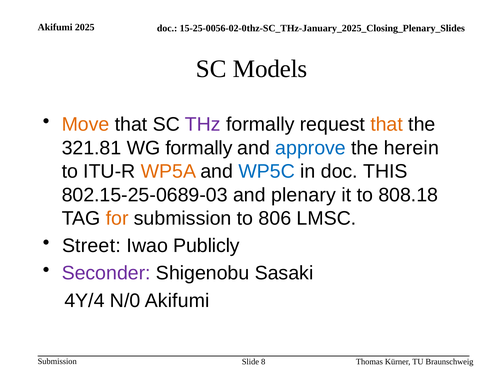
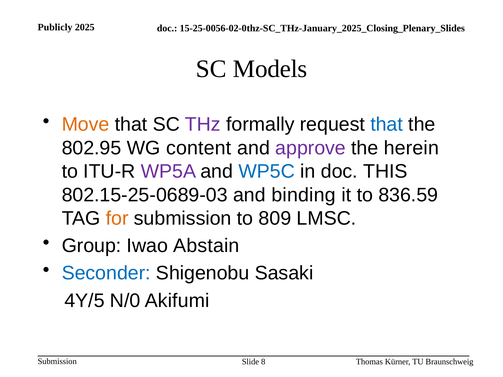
Akifumi: Akifumi -> Publicly (55, 27)
that colour: orange -> blue (387, 125)
321.81: 321.81 -> 802.95 (92, 148)
WG formally: formally -> content (199, 148)
approve colour: blue -> purple (311, 148)
WP5A colour: orange -> purple (168, 172)
plenary: plenary -> binding (304, 195)
808.18: 808.18 -> 836.59 (408, 195)
806: 806 -> 809 (275, 219)
Street: Street -> Group (91, 246)
Publicly: Publicly -> Abstain (206, 246)
Seconder colour: purple -> blue (106, 273)
4Y/4: 4Y/4 -> 4Y/5 (84, 301)
